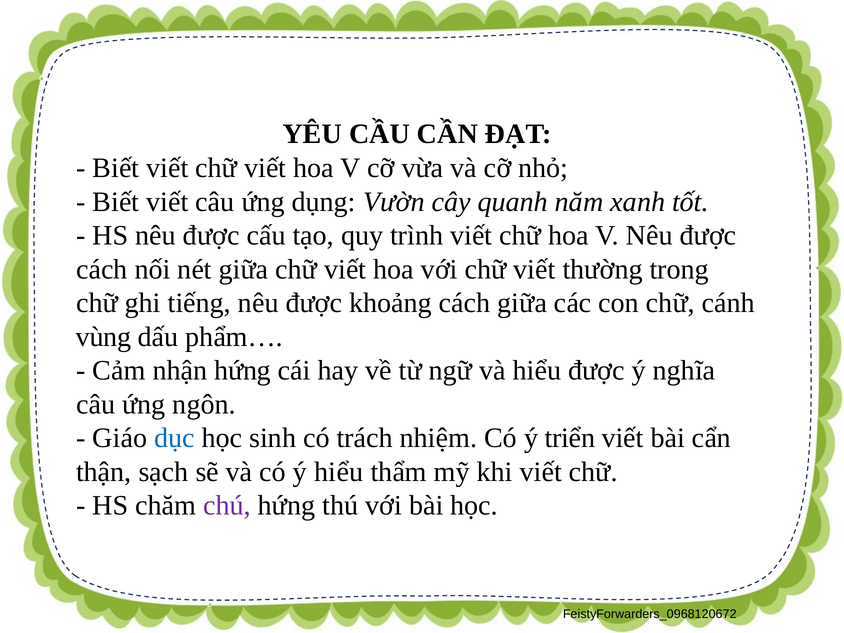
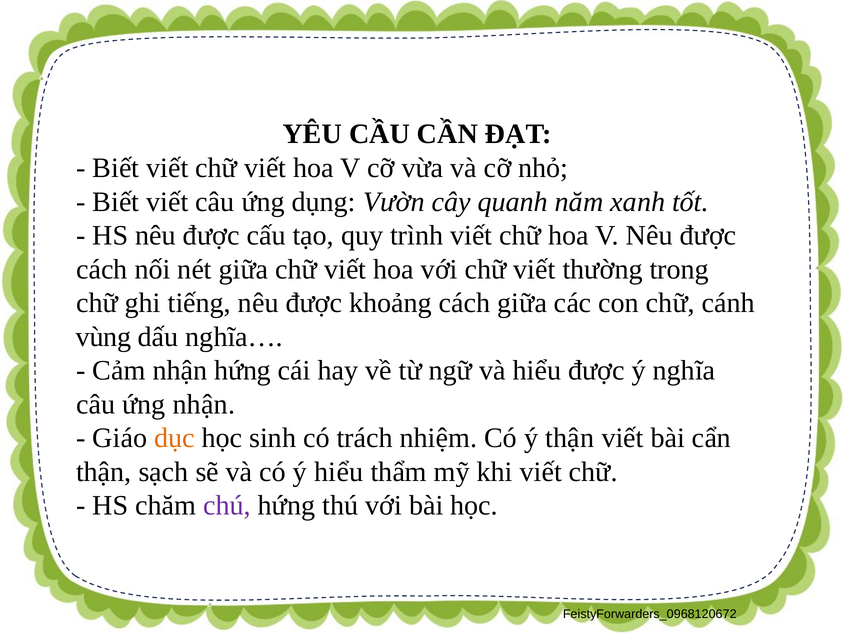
phẩm…: phẩm… -> nghĩa… (234, 337)
ứng ngôn: ngôn -> nhận (204, 404)
dục colour: blue -> orange (174, 438)
ý triển: triển -> thận (570, 438)
